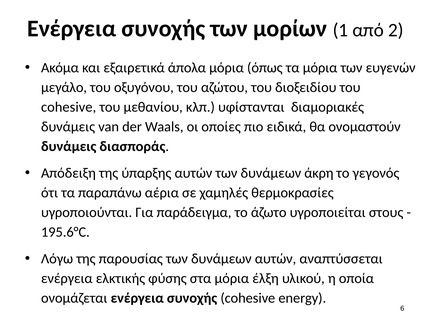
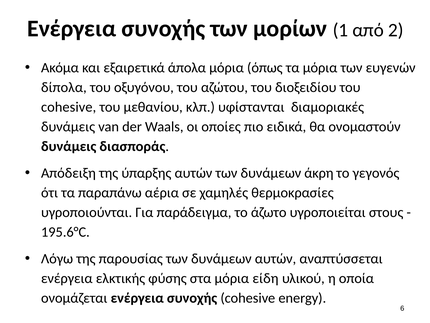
μεγάλο: μεγάλο -> δίπολα (64, 87)
έλξη: έλξη -> είδη (265, 278)
